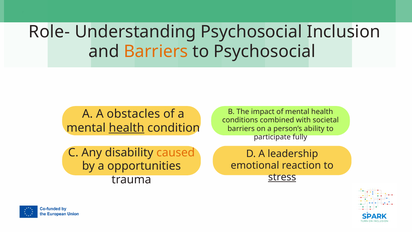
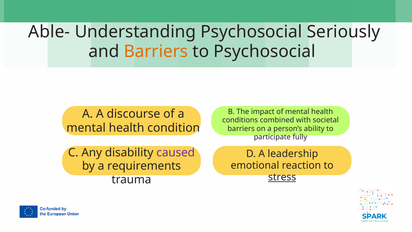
Role-: Role- -> Able- (49, 32)
Inclusion: Inclusion -> Seriously (344, 32)
obstacles: obstacles -> discourse (133, 114)
health underline: present -> none (127, 128)
caused colour: orange -> purple (176, 153)
opportunities: opportunities -> requirements (144, 166)
